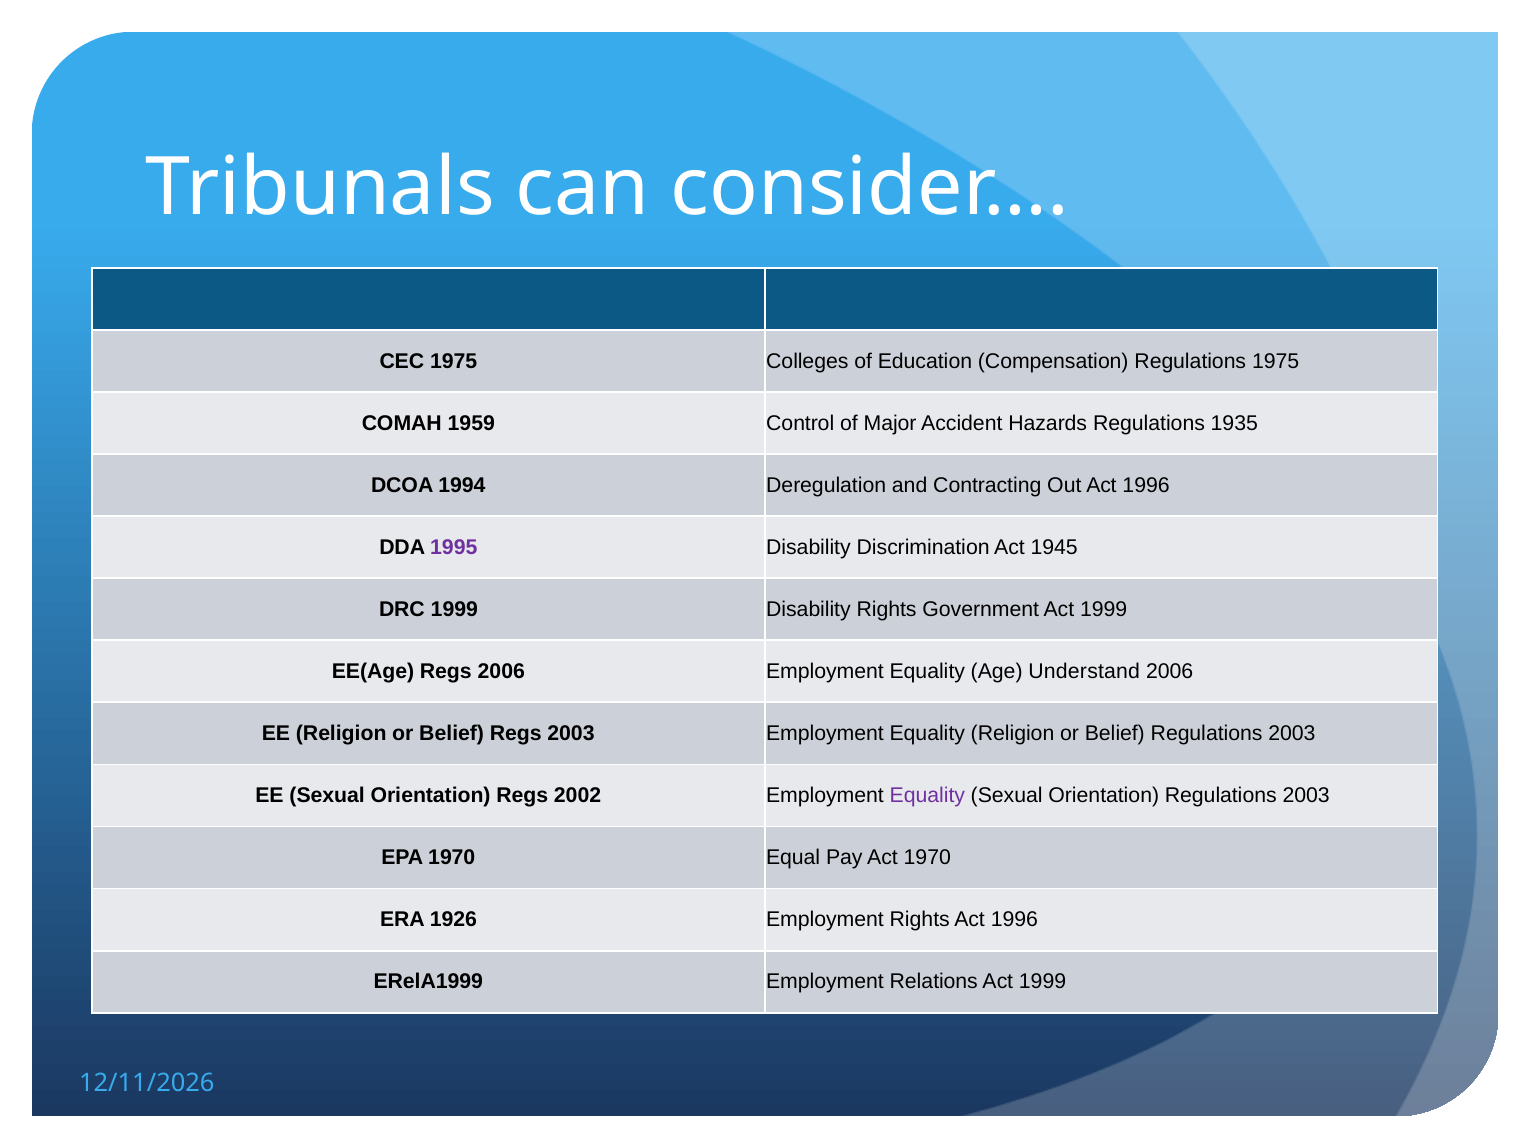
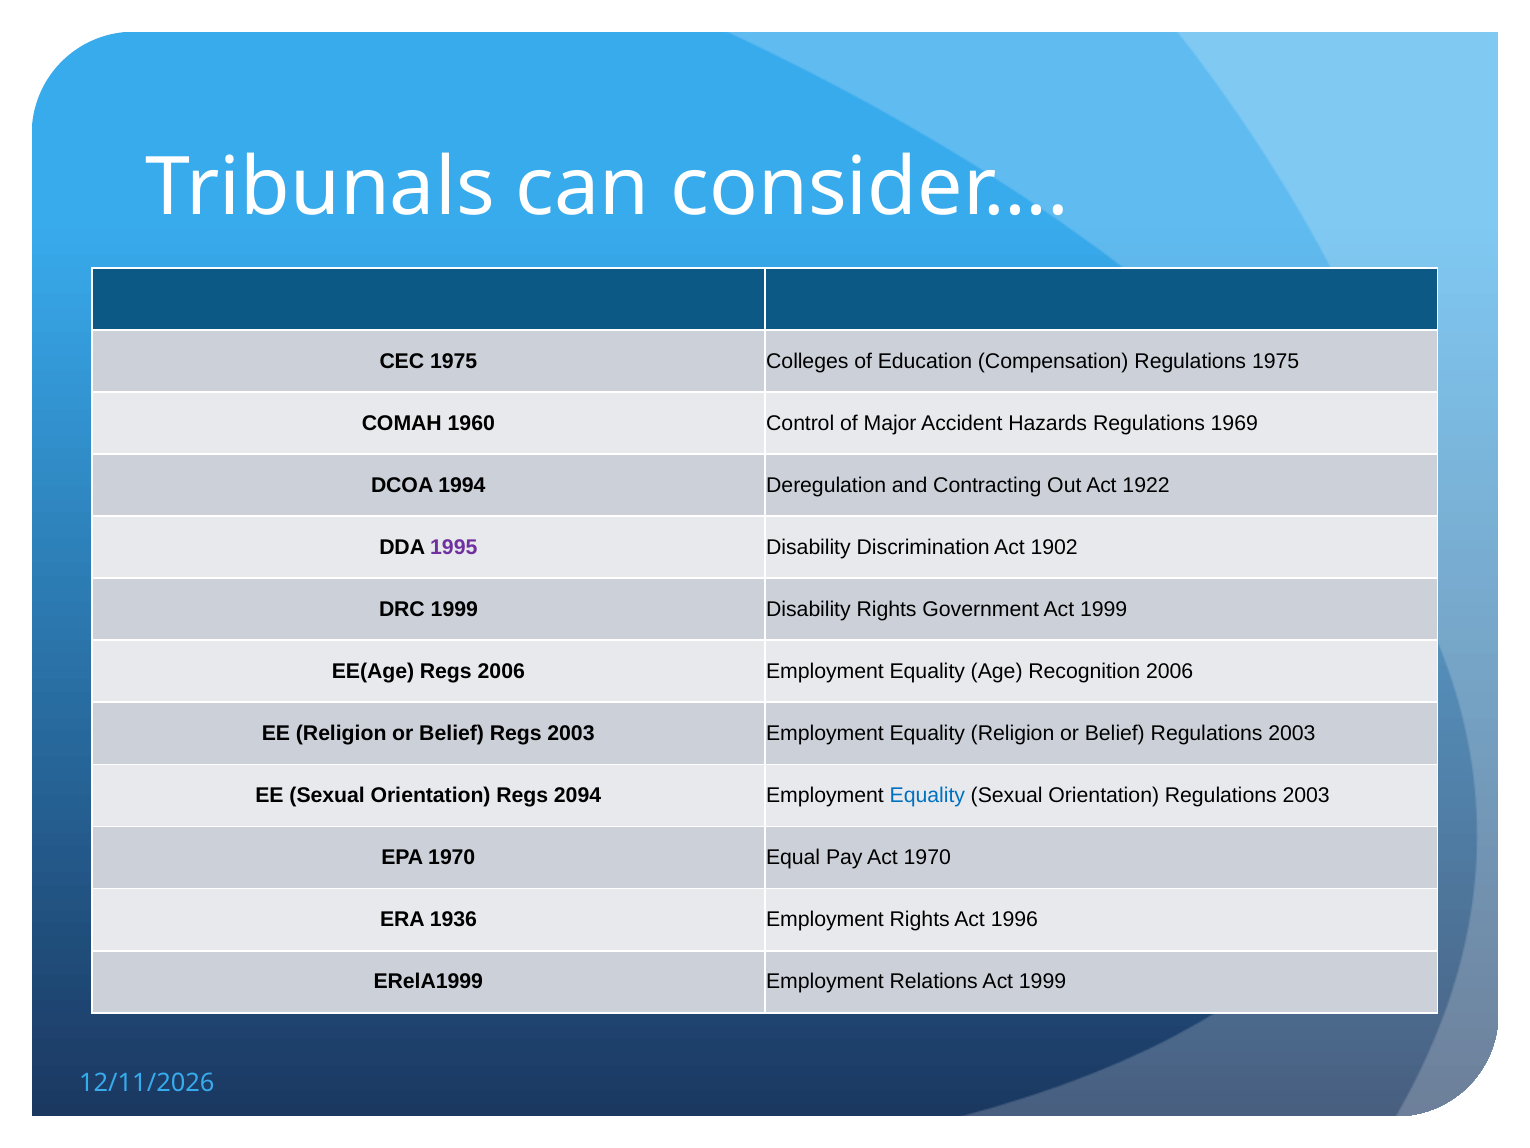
1959: 1959 -> 1960 (471, 423)
1935: 1935 -> 1969 (1234, 423)
Out Act 1996: 1996 -> 1922 (1146, 485)
1945: 1945 -> 1902 (1054, 547)
Understand: Understand -> Recognition (1084, 671)
2002: 2002 -> 2094 (578, 795)
Equality colour: purple -> blue (927, 795)
1926: 1926 -> 1936 (453, 919)
